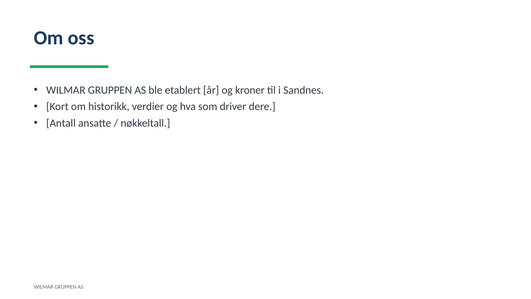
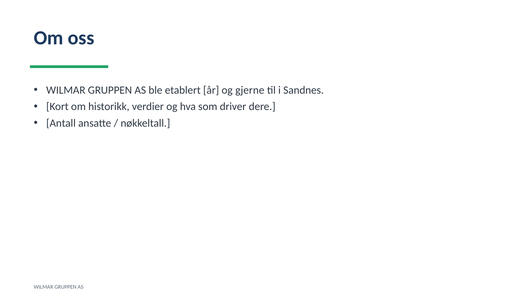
kroner: kroner -> gjerne (250, 90)
